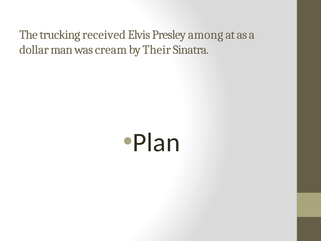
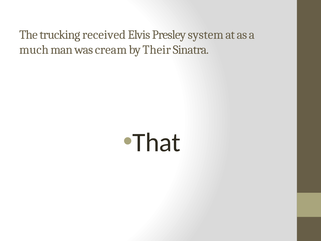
among: among -> system (206, 35)
dollar: dollar -> much (34, 50)
Plan: Plan -> That (157, 142)
